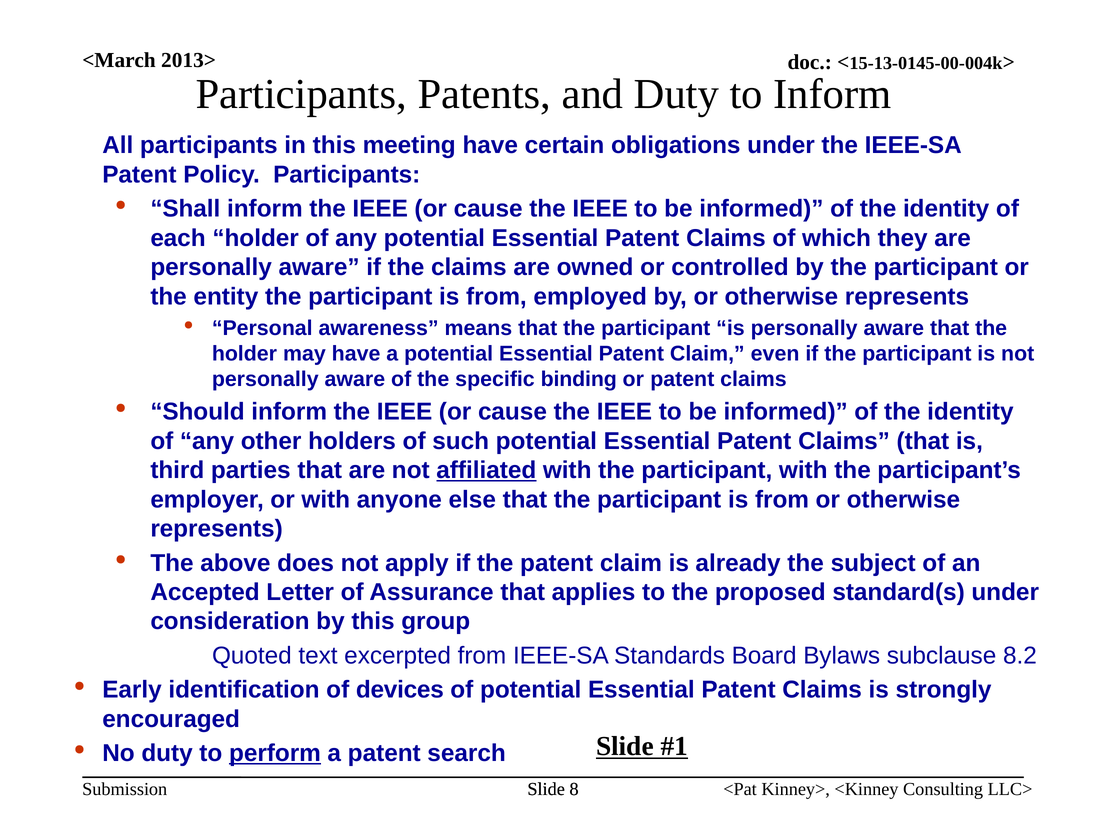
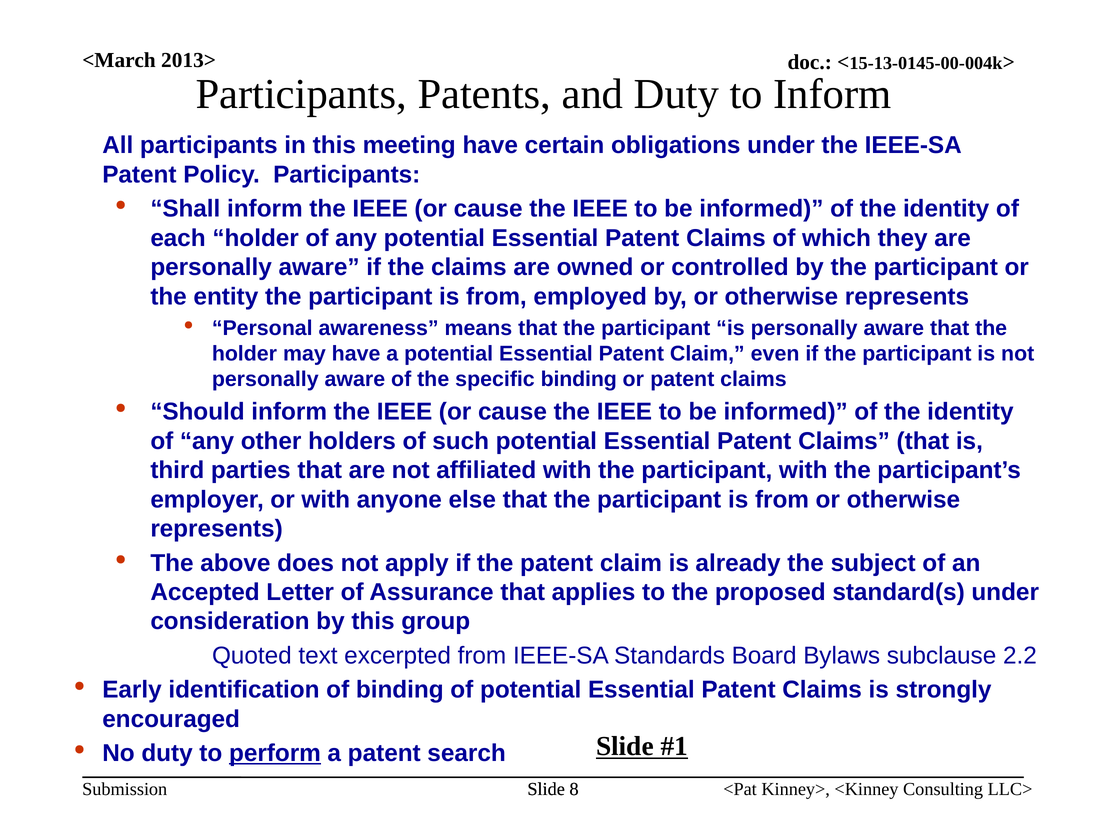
affiliated underline: present -> none (486, 470)
8.2: 8.2 -> 2.2 (1020, 655)
of devices: devices -> binding (400, 690)
